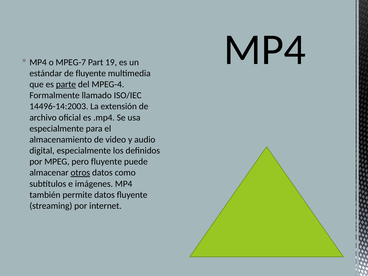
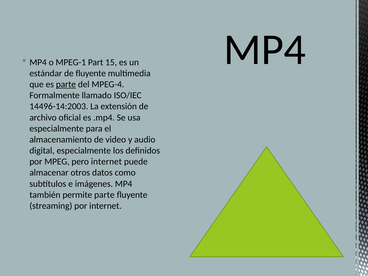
MPEG-7: MPEG-7 -> MPEG-1 (71, 62)
19: 19 -> 15 (111, 62)
pero fluyente: fluyente -> internet (106, 162)
otros underline: present -> none (80, 173)
permite datos: datos -> parte (104, 195)
